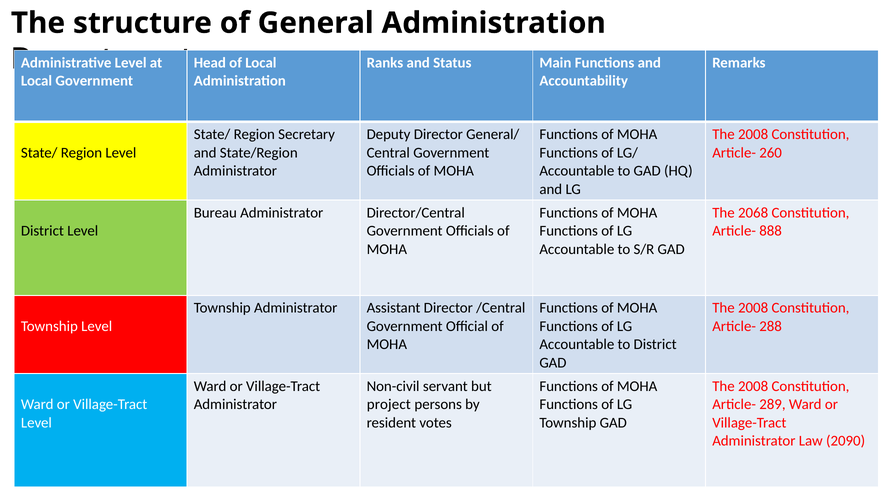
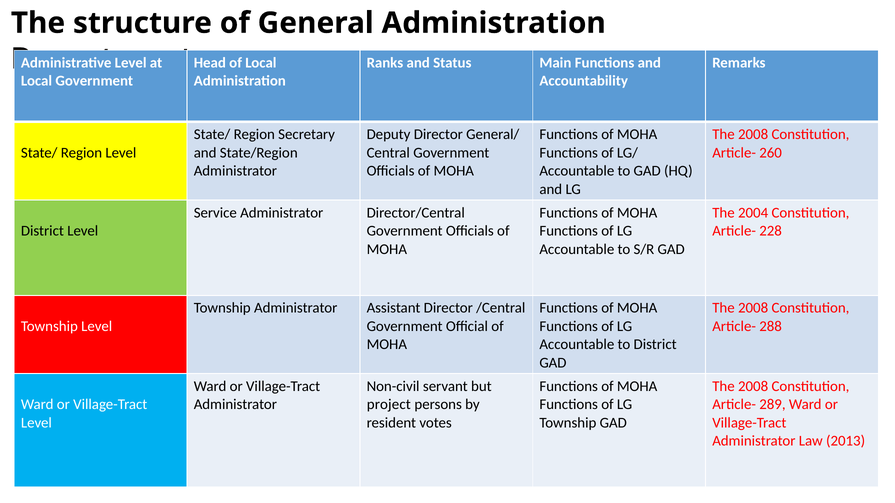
Bureau: Bureau -> Service (215, 213)
2068: 2068 -> 2004 (753, 213)
888: 888 -> 228 (771, 231)
2090: 2090 -> 2013 (846, 441)
